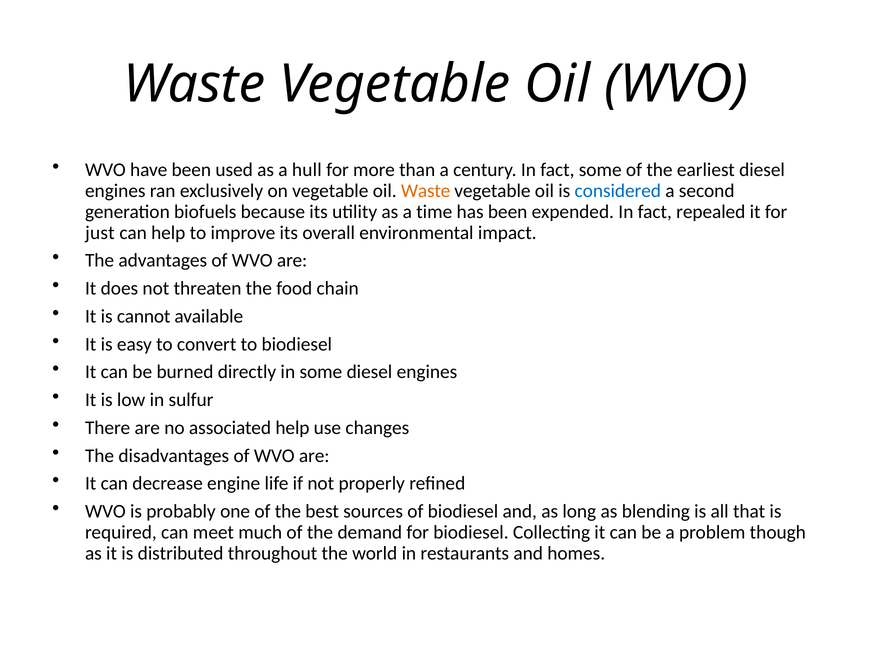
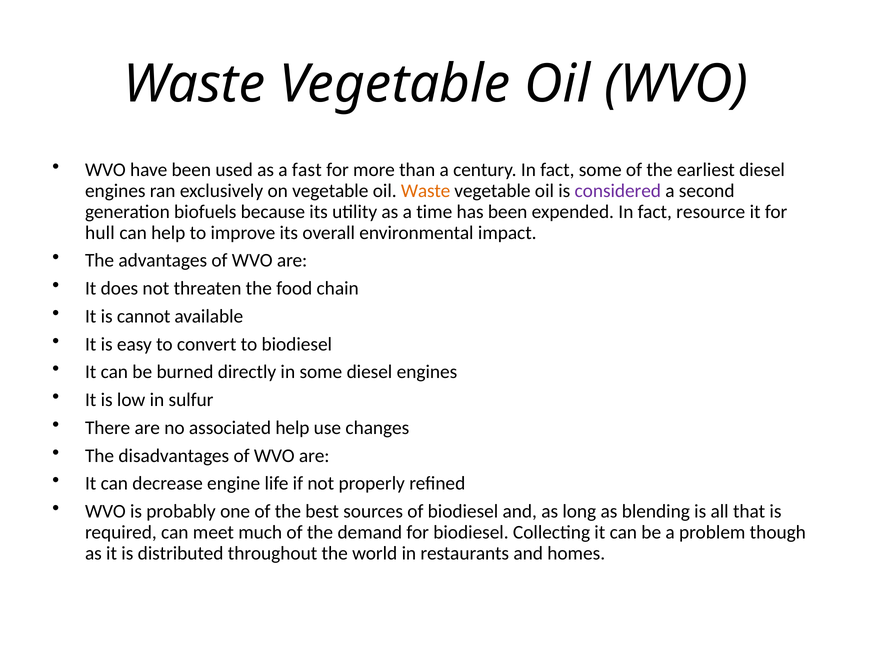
hull: hull -> fast (307, 170)
considered colour: blue -> purple (618, 191)
repealed: repealed -> resource (711, 212)
just: just -> hull (100, 233)
